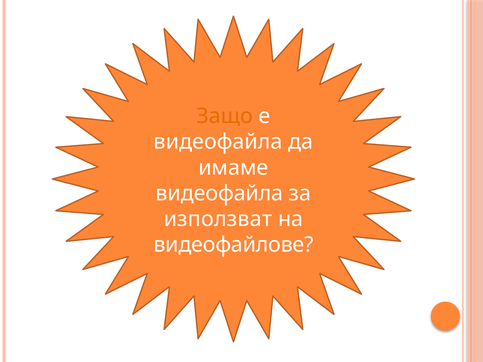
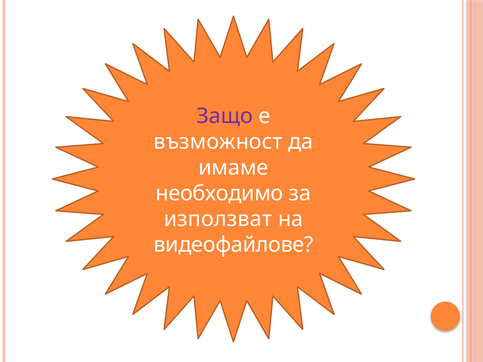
Защо colour: orange -> purple (225, 116)
видеофайла: видеофайла -> възможност (218, 142)
видеофайла: видеофайла -> необходимо (219, 193)
